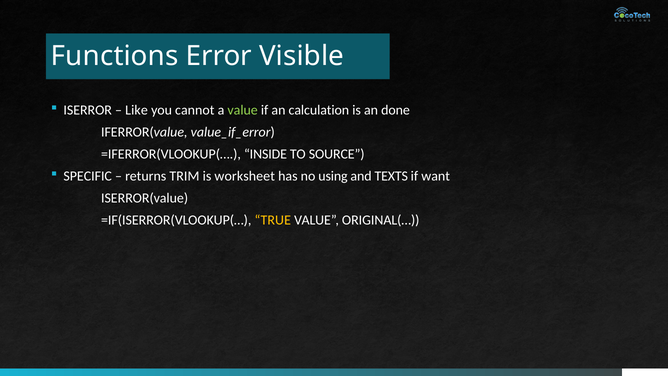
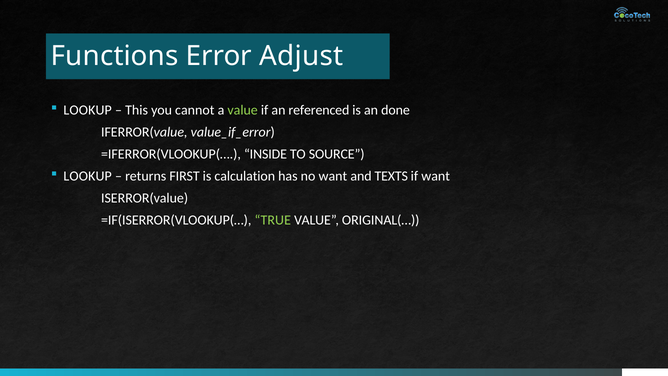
Visible: Visible -> Adjust (301, 56)
ISERROR: ISERROR -> LOOKUP (88, 110)
Like: Like -> This (137, 110)
calculation: calculation -> referenced (319, 110)
SPECIFIC: SPECIFIC -> LOOKUP (88, 176)
TRIM: TRIM -> FIRST (185, 176)
worksheet: worksheet -> calculation (245, 176)
no using: using -> want (333, 176)
TRUE colour: yellow -> light green (273, 220)
